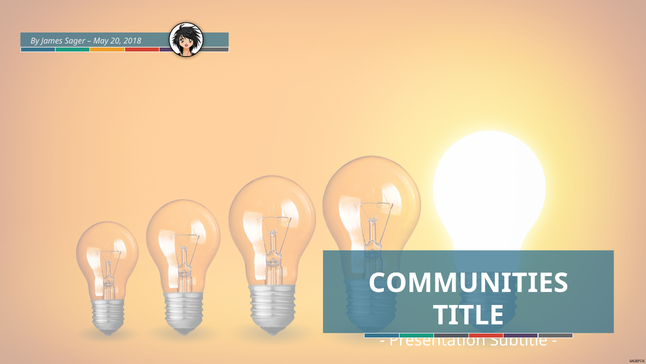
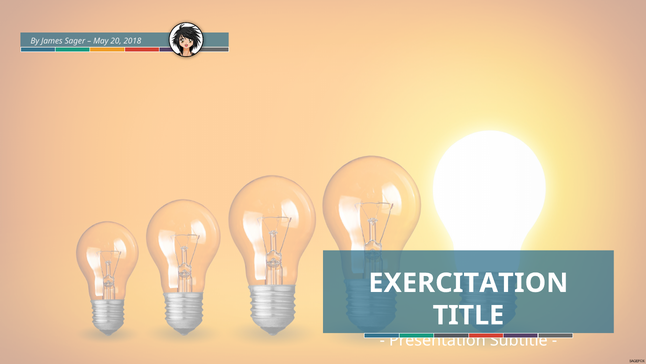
COMMUNITIES: COMMUNITIES -> EXERCITATION (468, 283)
